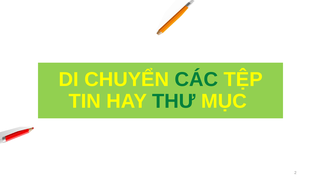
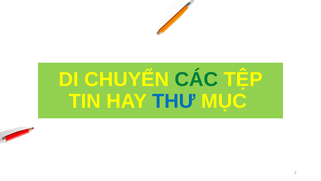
THƯ colour: green -> blue (174, 101)
